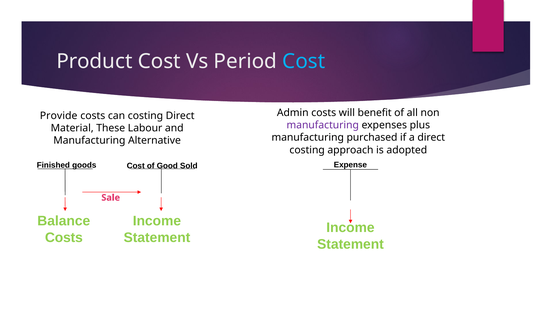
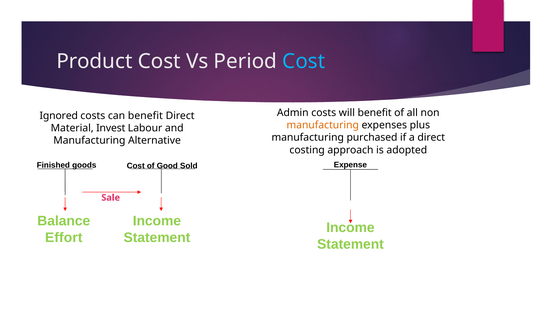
Provide: Provide -> Ignored (59, 116)
can costing: costing -> benefit (145, 116)
manufacturing colour: purple -> orange (323, 125)
These: These -> Invest (111, 128)
Costs: Costs -> Effort (64, 238)
